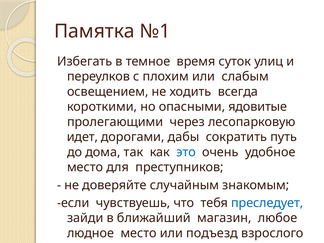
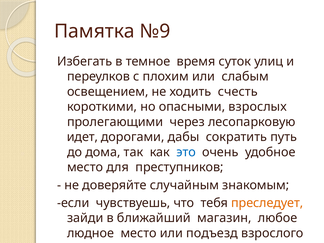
№1: №1 -> №9 (155, 31)
всегда: всегда -> счесть (238, 92)
ядовитые: ядовитые -> взрослых (258, 107)
преследует colour: blue -> orange (267, 203)
